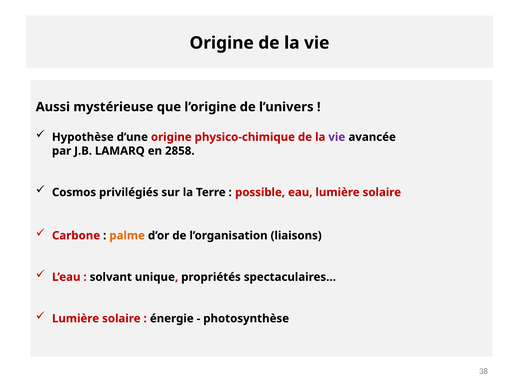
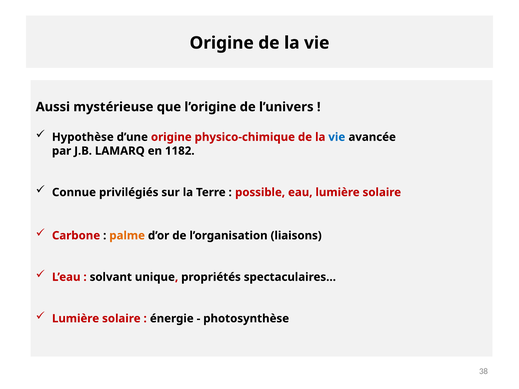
vie colour: purple -> blue (337, 137)
2858: 2858 -> 1182 (180, 151)
Cosmos: Cosmos -> Connue (74, 192)
